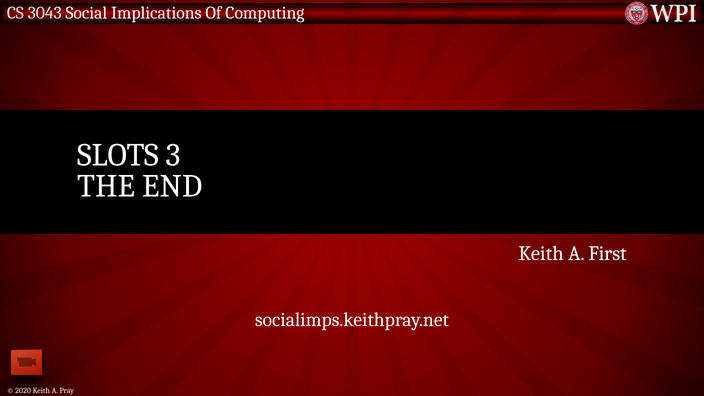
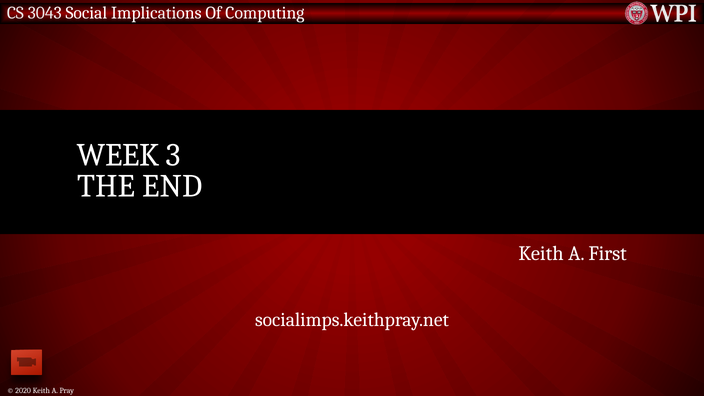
SLOTS: SLOTS -> WEEK (118, 155)
